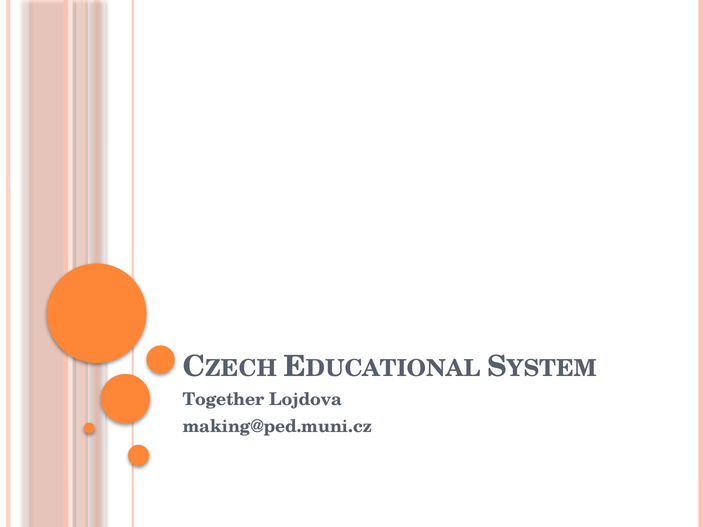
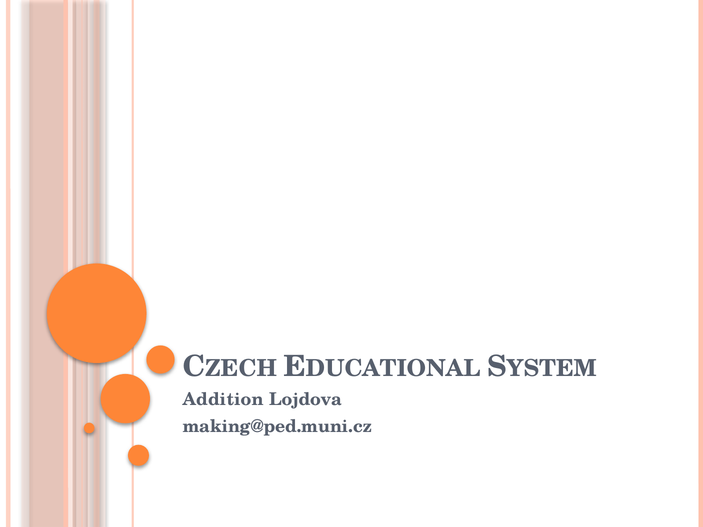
Together: Together -> Addition (223, 400)
